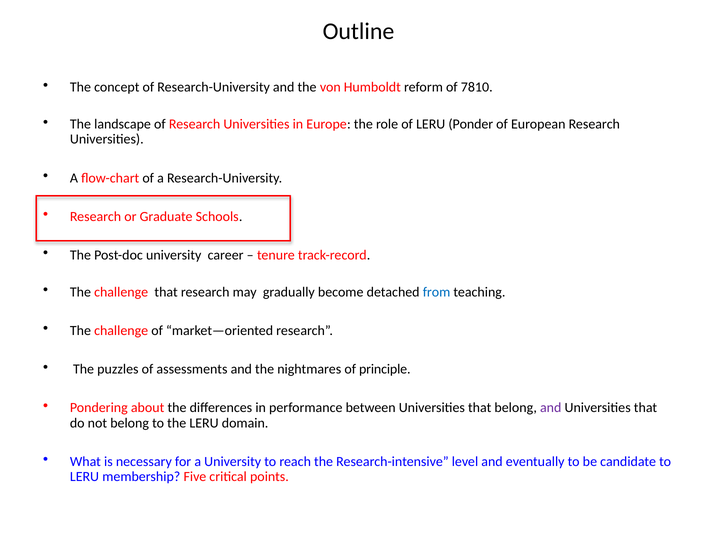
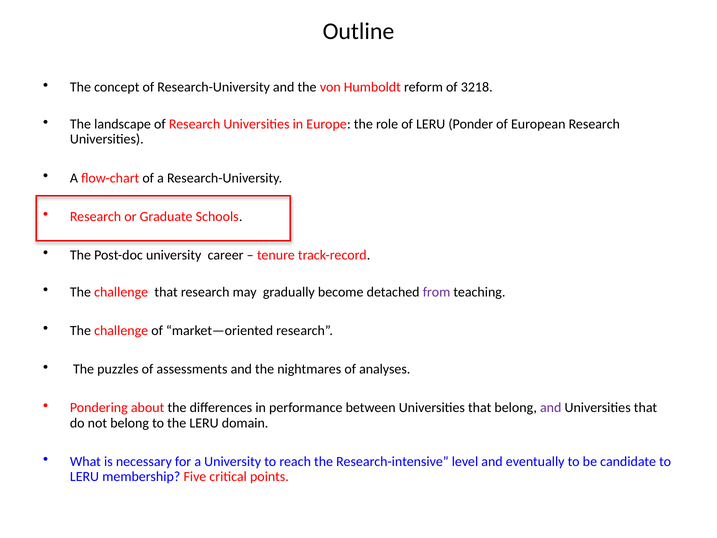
7810: 7810 -> 3218 (477, 87)
from colour: blue -> purple (437, 292)
principle: principle -> analyses (385, 369)
